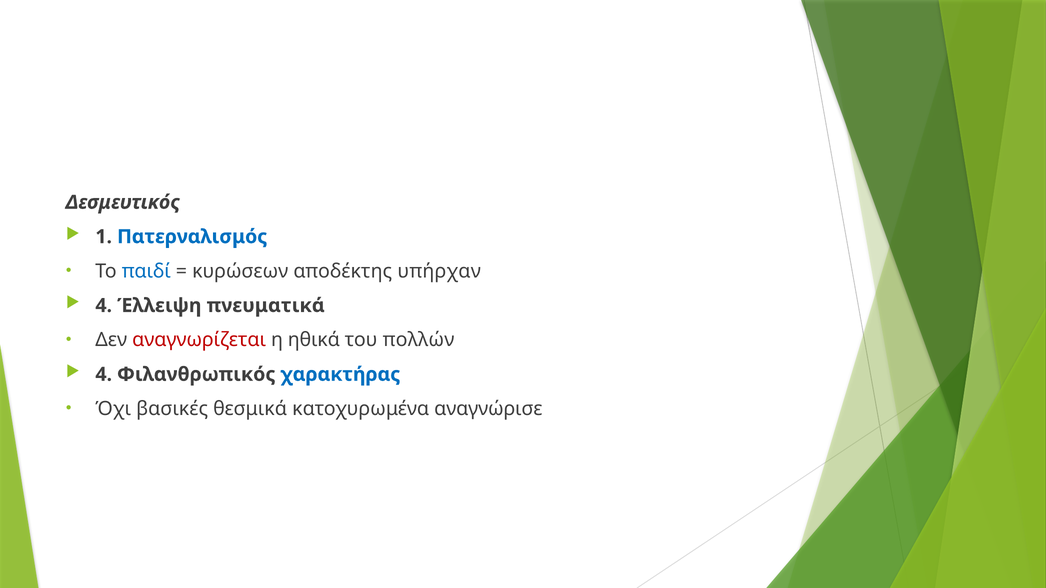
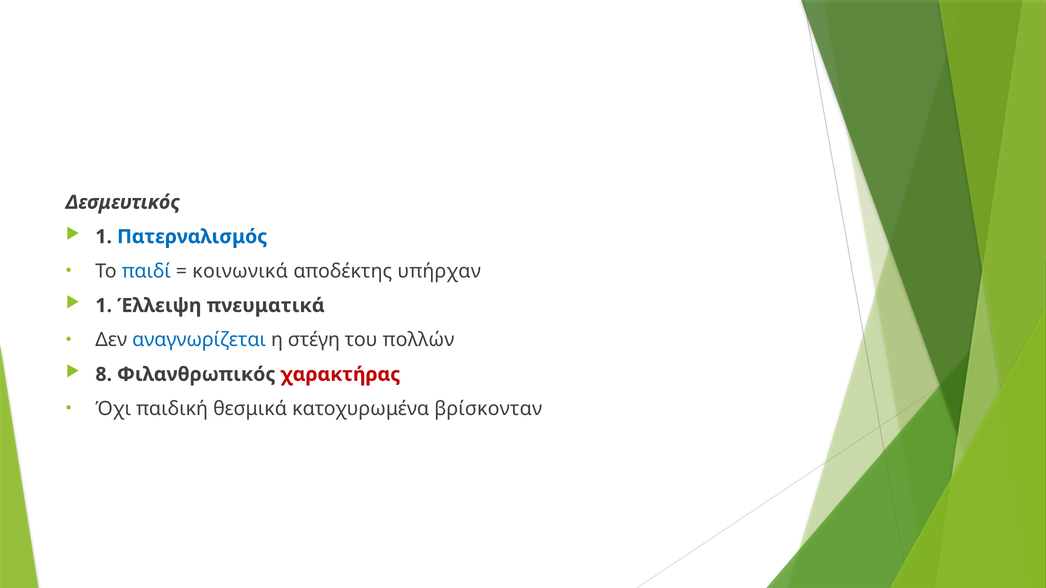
κυρώσεων: κυρώσεων -> κοινωνικά (240, 271)
4: 4 -> 1 (104, 306)
αναγνωρίζεται colour: red -> blue (199, 340)
ηθικά: ηθικά -> στέγη (314, 340)
4: 4 -> 8 (104, 375)
χαρακτήρας colour: blue -> red (340, 375)
βασικές: βασικές -> παιδική (172, 409)
αναγνώρισε: αναγνώρισε -> βρίσκονταν (488, 409)
